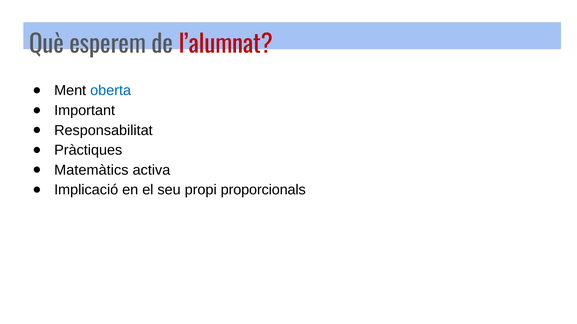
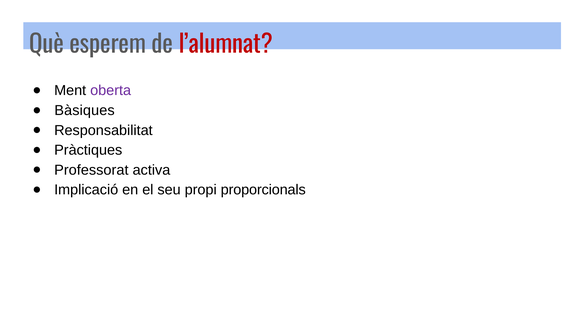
oberta colour: blue -> purple (111, 91)
Important: Important -> Bàsiques (85, 111)
Matemàtics: Matemàtics -> Professorat (91, 170)
